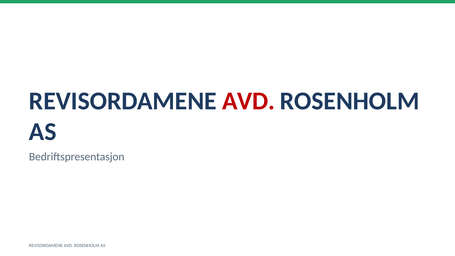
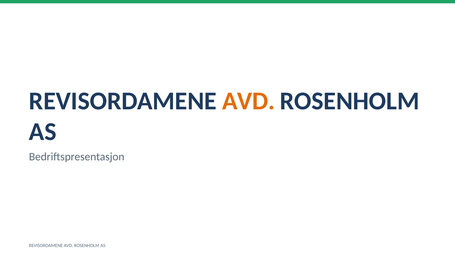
AVD colour: red -> orange (248, 101)
